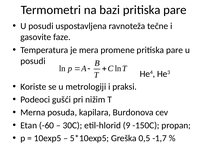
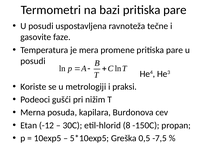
-60: -60 -> -12 (47, 126)
9: 9 -> 8 (127, 126)
-1,7: -1,7 -> -7,5 (160, 138)
